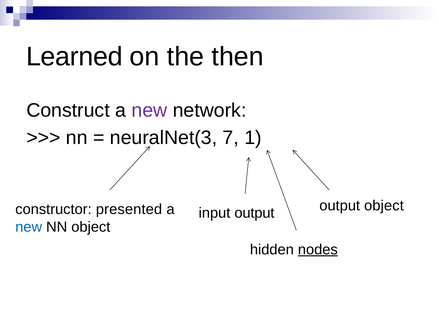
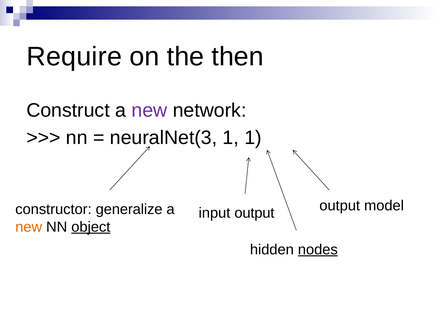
Learned: Learned -> Require (74, 57)
neuralNet(3 7: 7 -> 1 (231, 138)
output object: object -> model (384, 206)
presented: presented -> generalize (129, 210)
new colour: blue -> orange (29, 227)
object underline: none -> present (91, 227)
